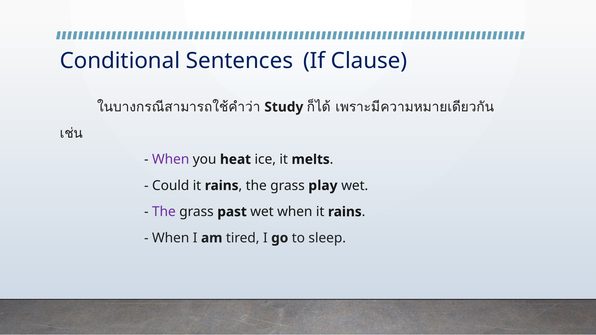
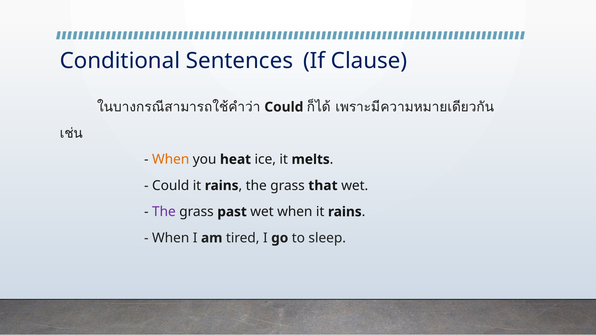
Study: Study -> Could (284, 107)
When colour: purple -> orange (171, 160)
play: play -> that (323, 186)
